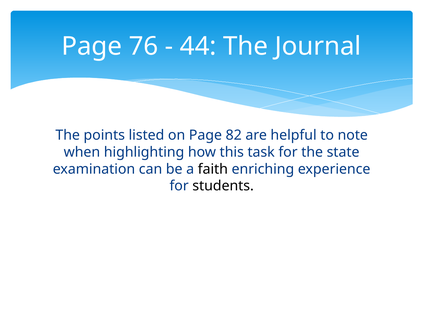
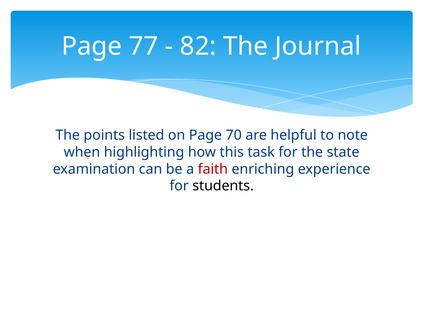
76: 76 -> 77 (143, 46)
44: 44 -> 82 (198, 46)
82: 82 -> 70 (234, 135)
faith colour: black -> red (213, 169)
